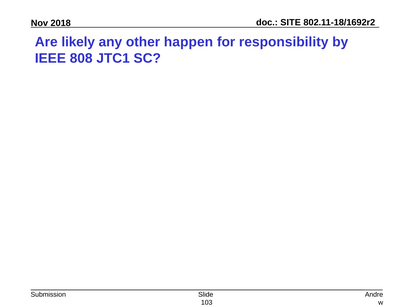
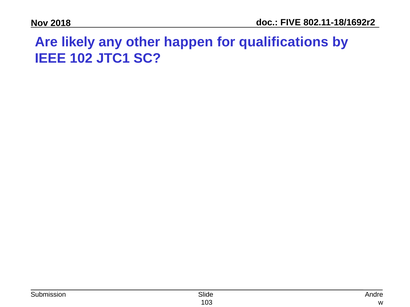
SITE: SITE -> FIVE (291, 22)
responsibility: responsibility -> qualifications (284, 42)
808: 808 -> 102 (81, 58)
